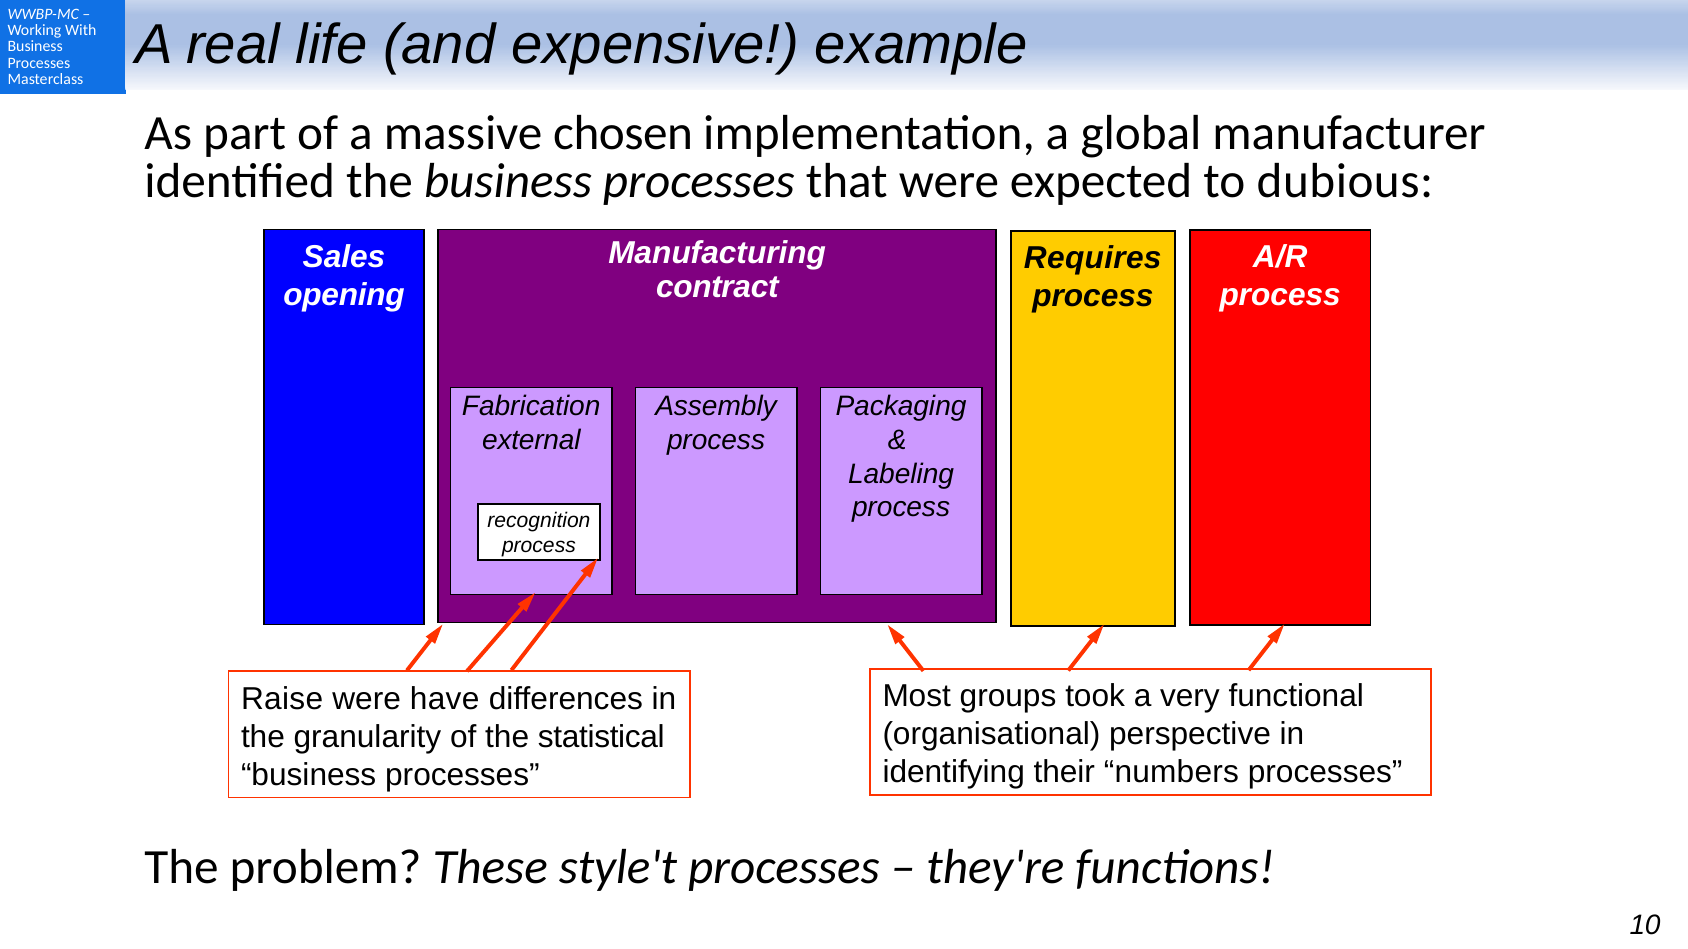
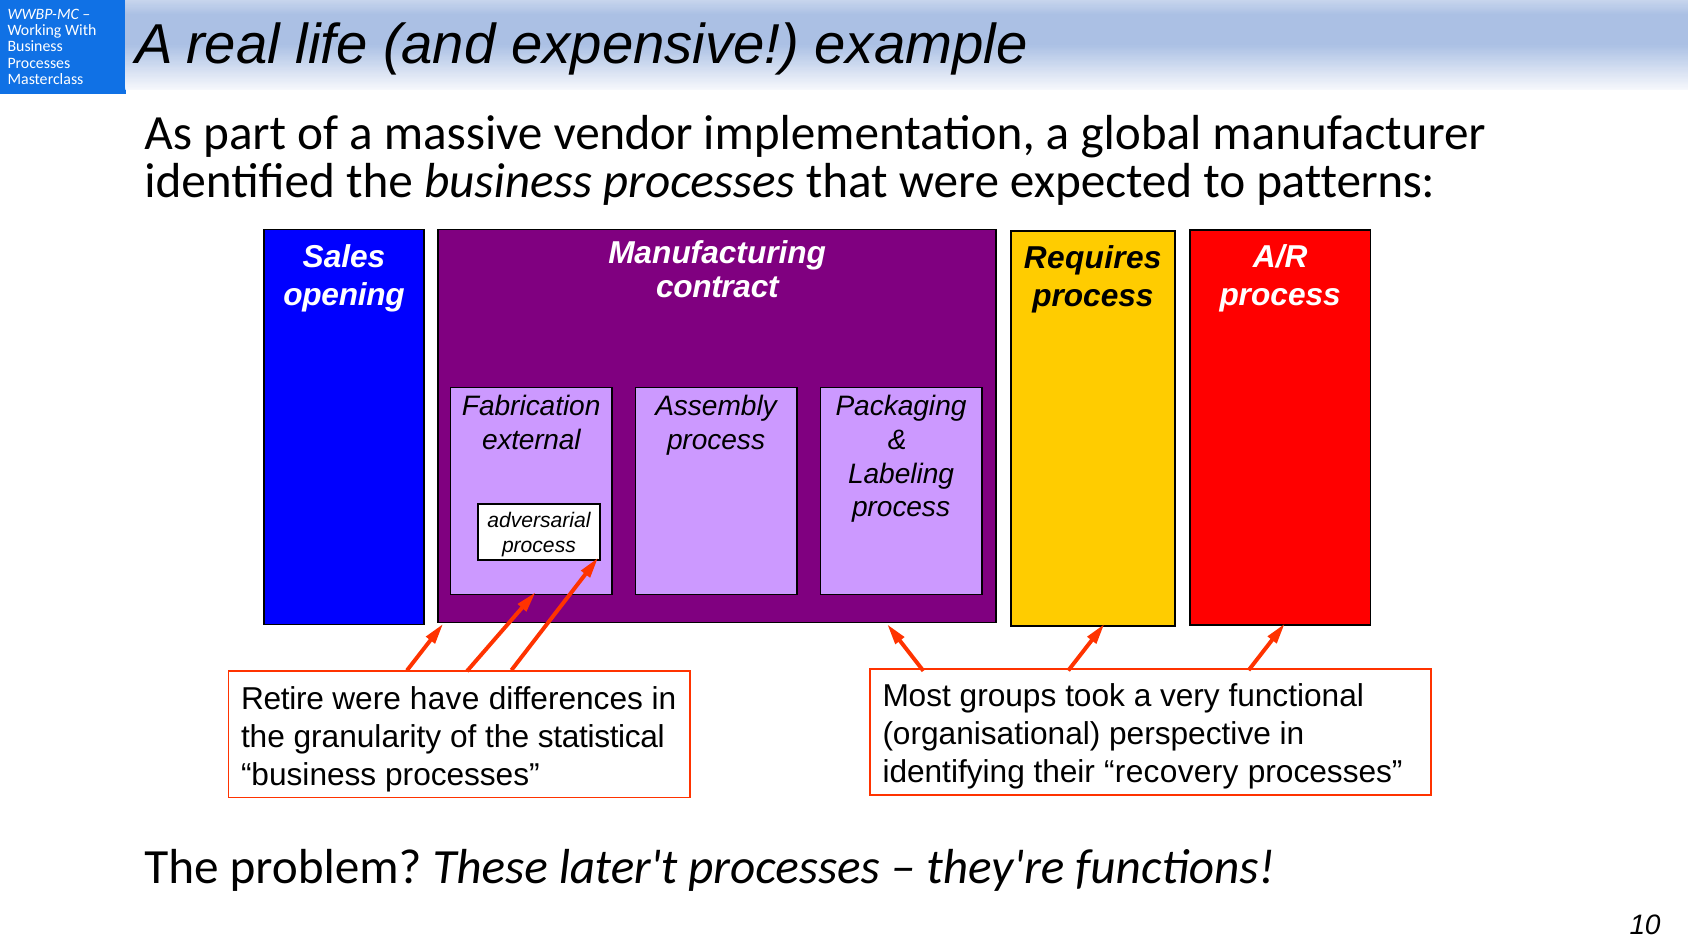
chosen: chosen -> vendor (623, 134)
dubious: dubious -> patterns (1345, 181)
recognition: recognition -> adversarial (539, 521)
Raise: Raise -> Retire (282, 699)
numbers: numbers -> recovery (1171, 773)
style't: style't -> later't (618, 868)
